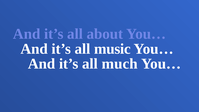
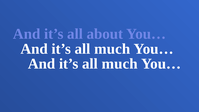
music: music -> much (112, 49)
